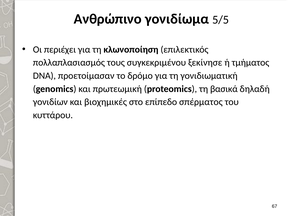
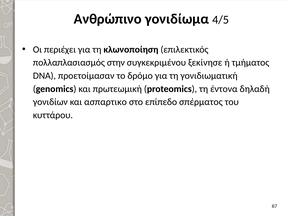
5/5: 5/5 -> 4/5 (221, 20)
τους: τους -> στην (116, 63)
βασικά: βασικά -> έντονα (224, 89)
βιοχημικές: βιοχημικές -> ασπαρτικο (105, 102)
